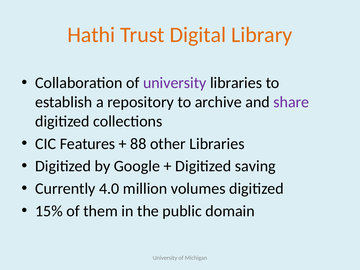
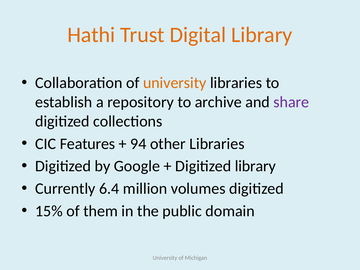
university colour: purple -> orange (175, 83)
88: 88 -> 94 (138, 144)
Digitized saving: saving -> library (255, 166)
4.0: 4.0 -> 6.4 (109, 189)
